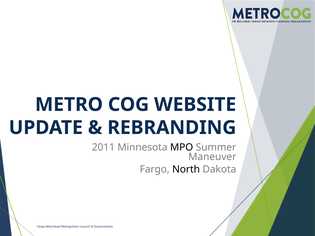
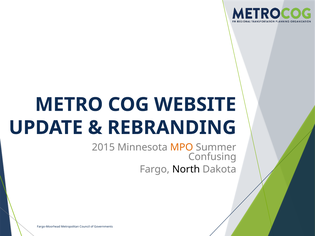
2011: 2011 -> 2015 (103, 147)
MPO colour: black -> orange (182, 147)
Maneuver: Maneuver -> Confusing (212, 157)
